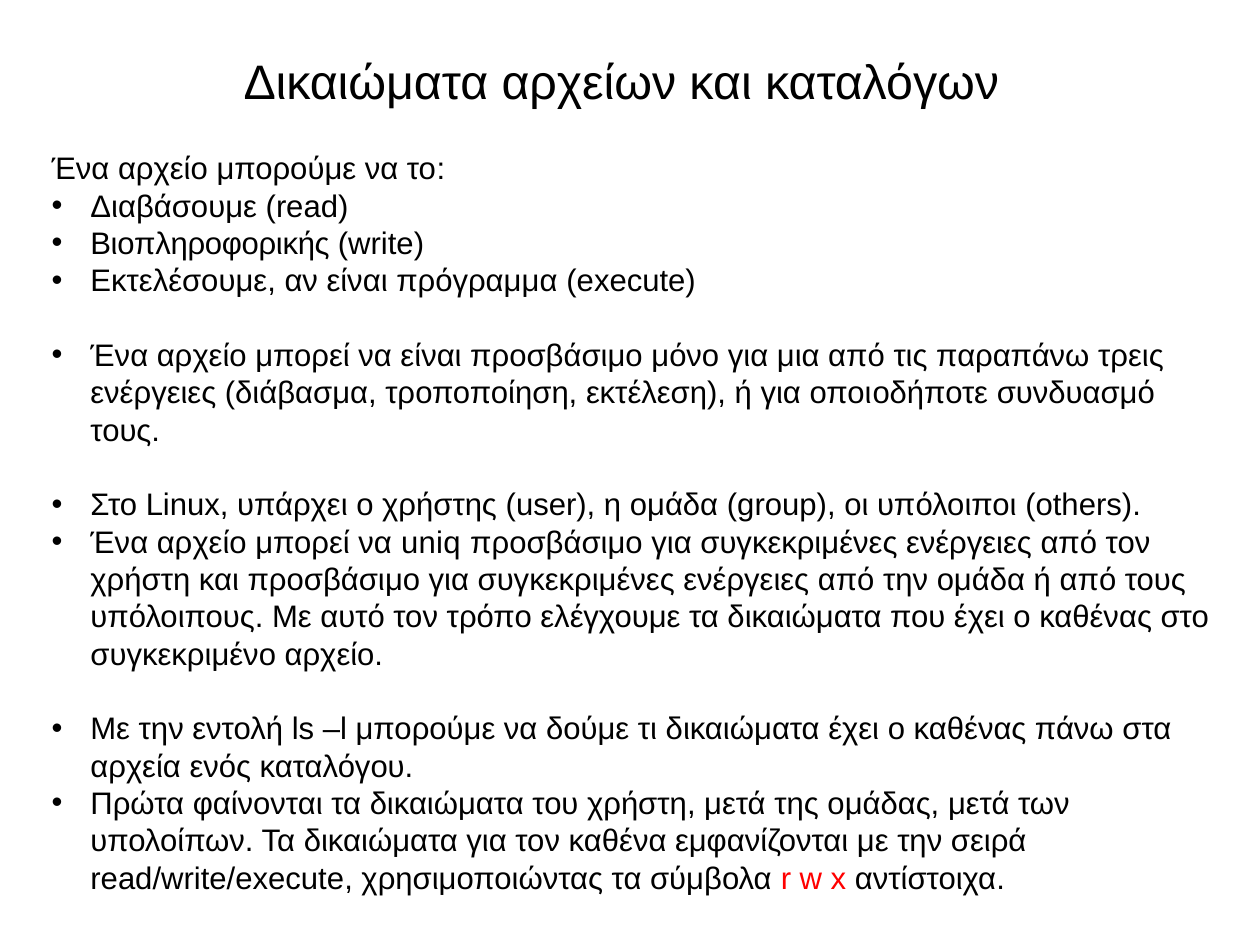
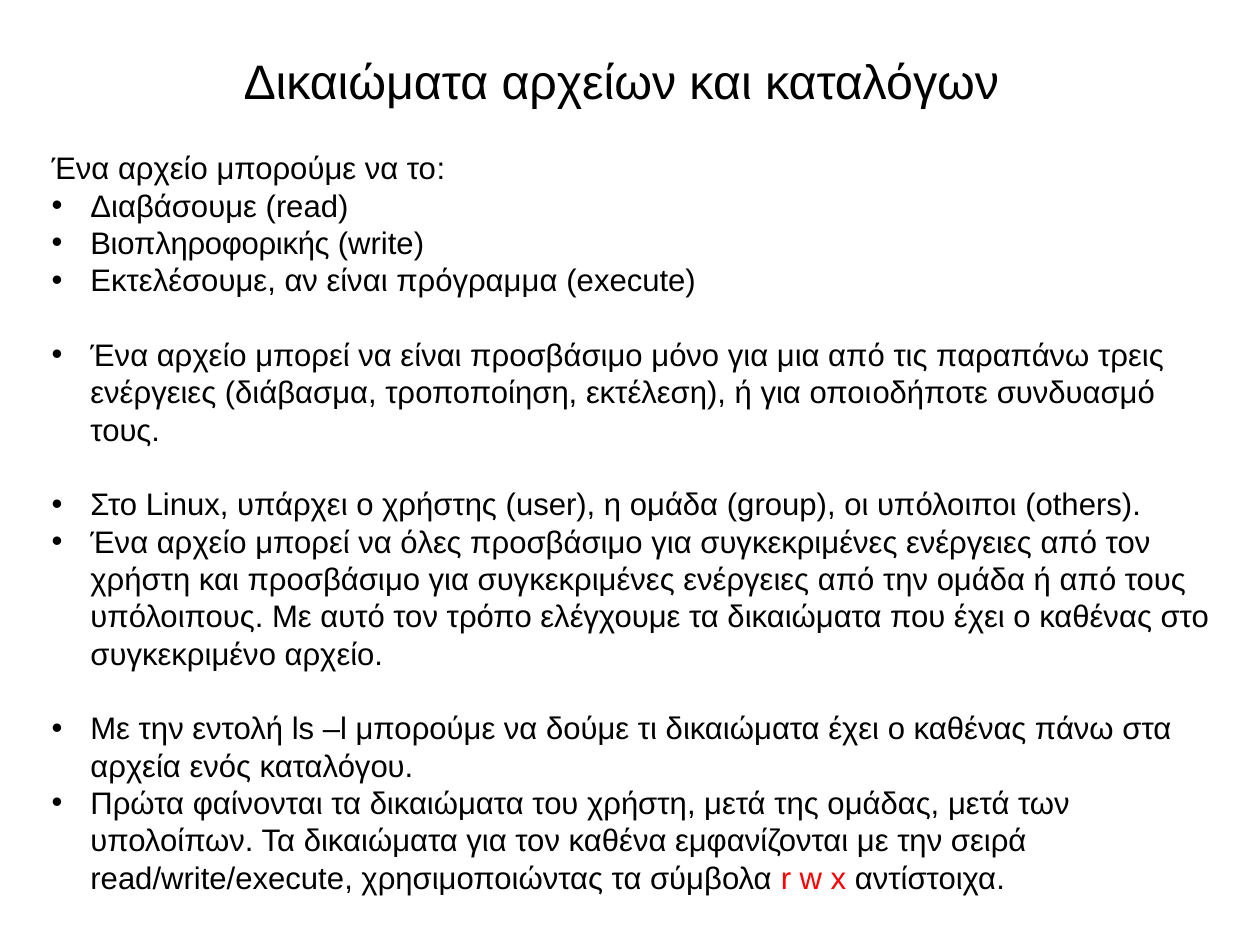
uniq: uniq -> όλες (431, 542)
